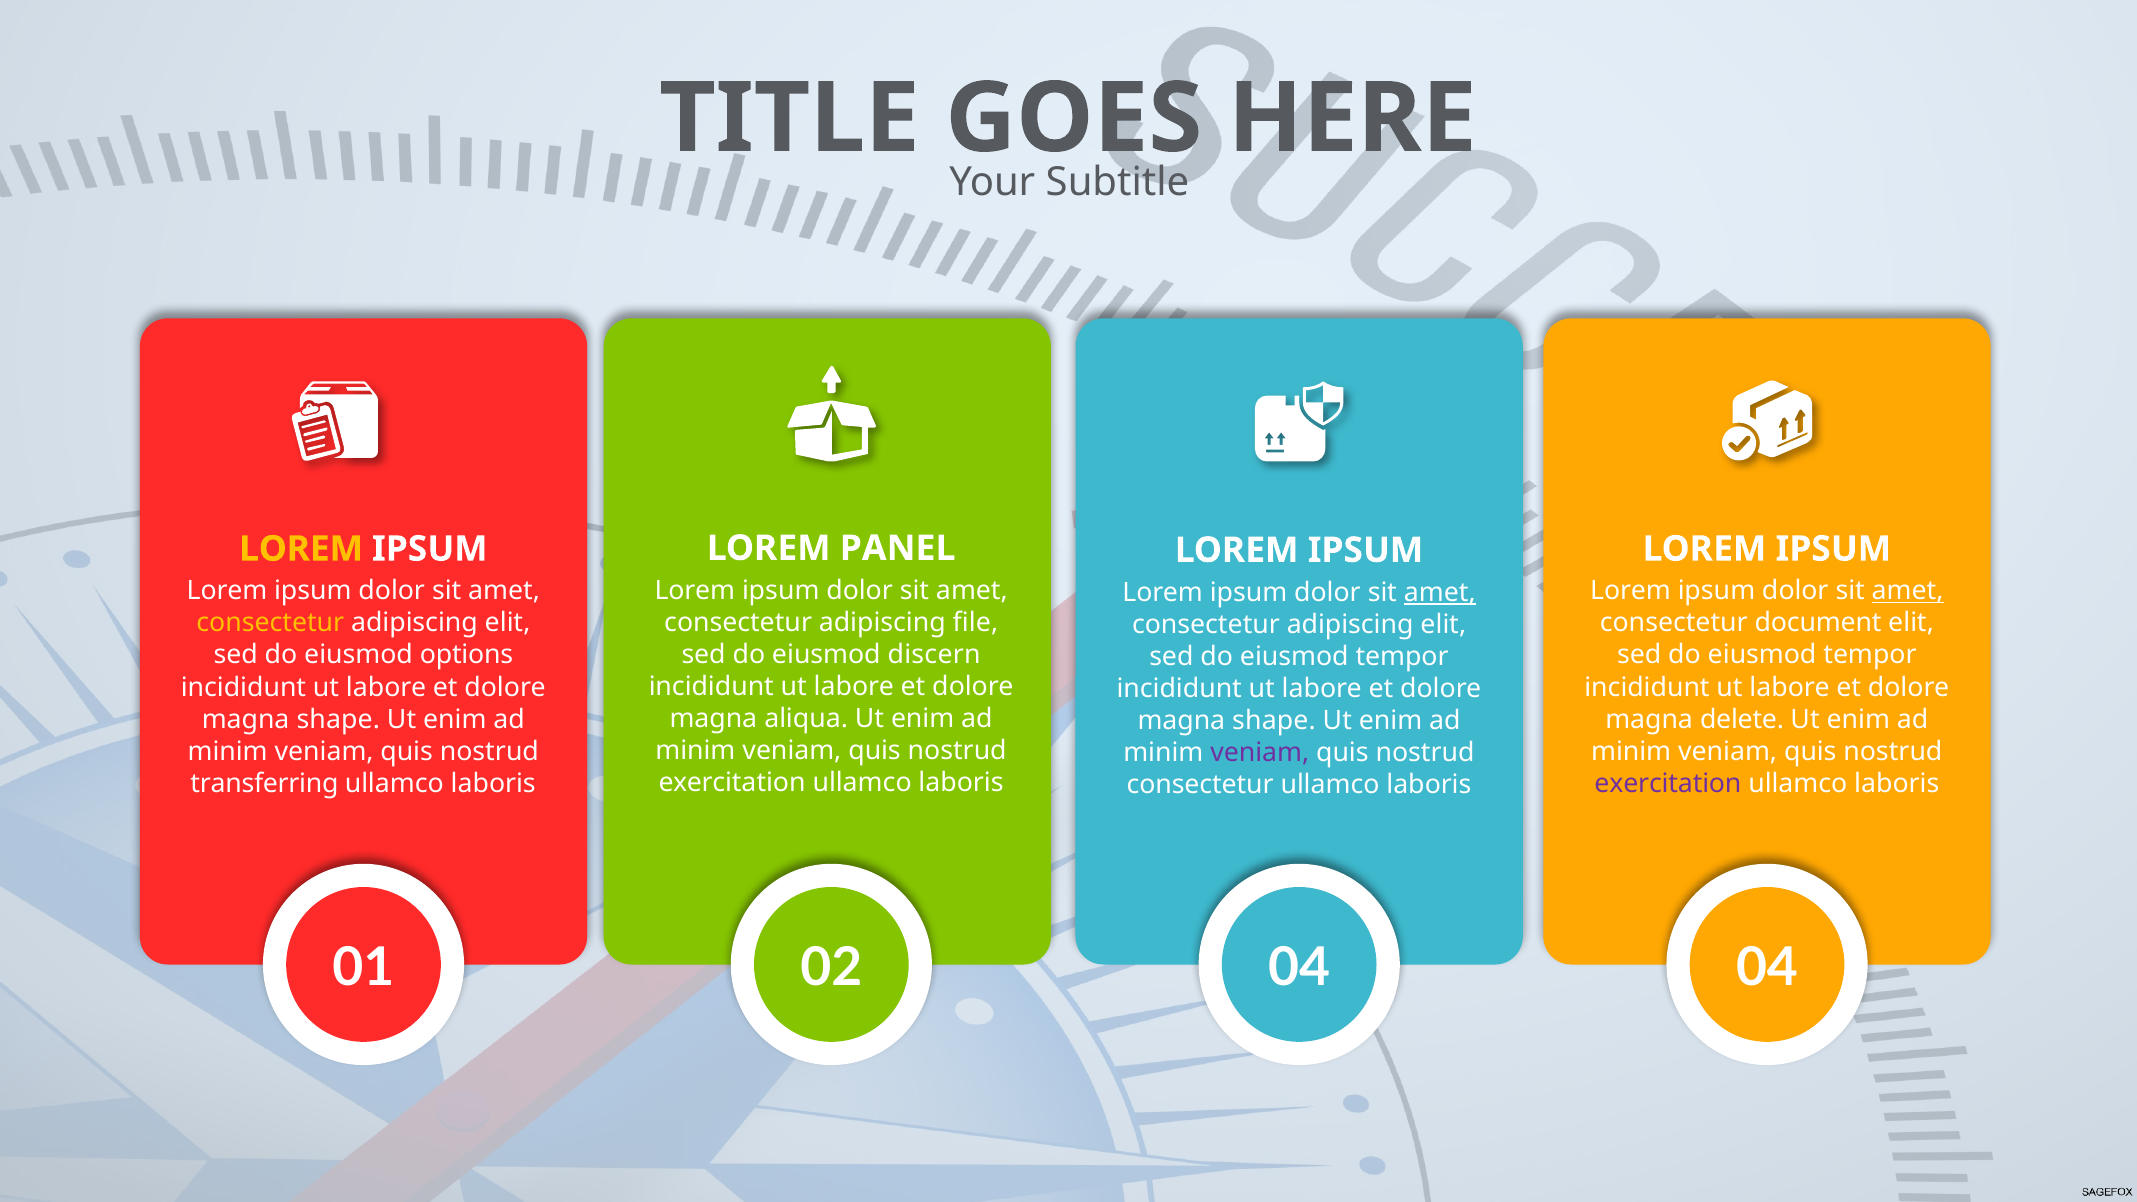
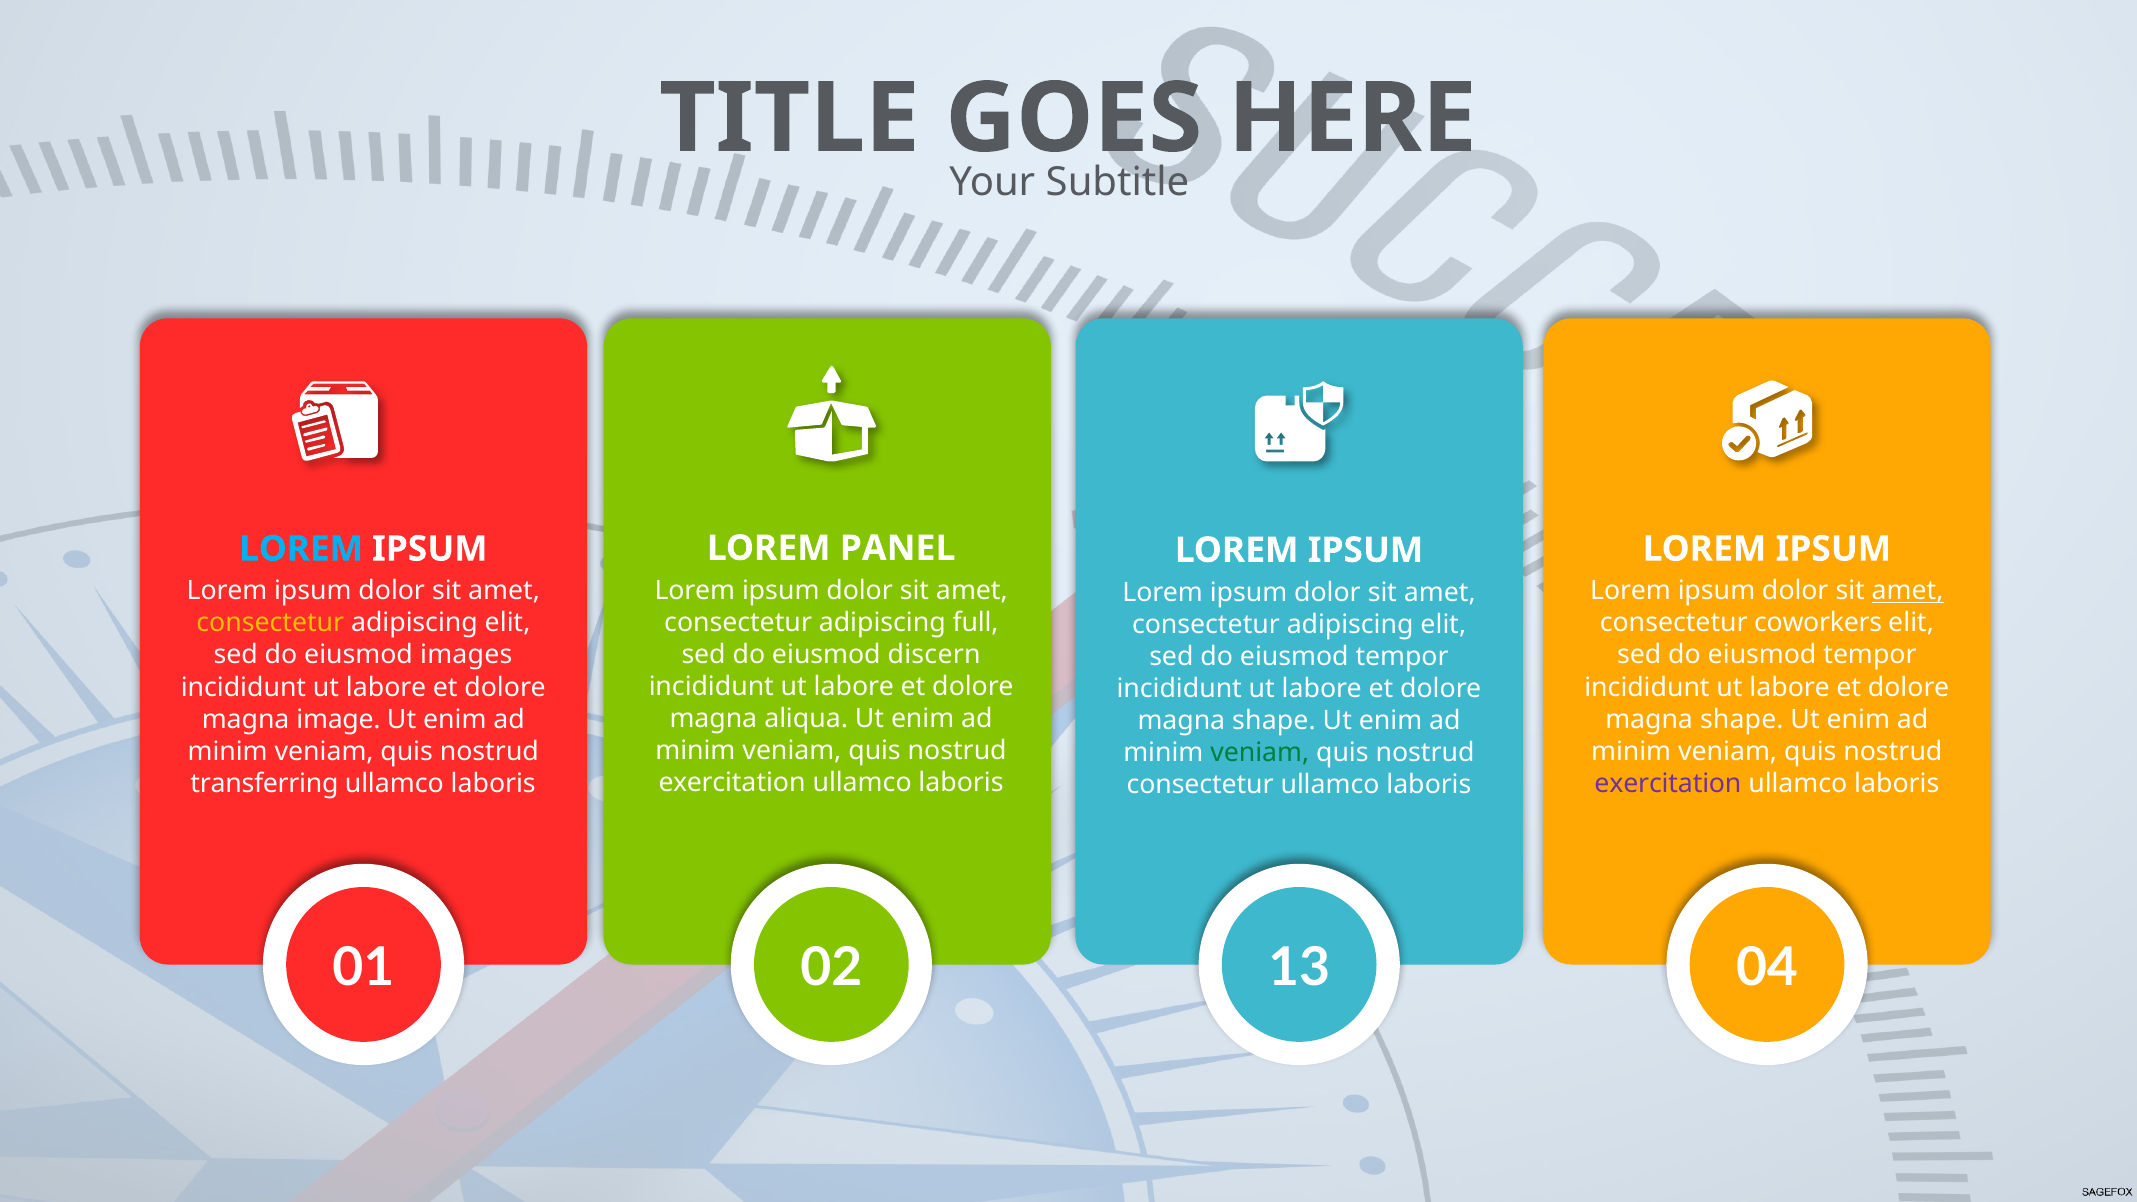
LOREM colour: yellow -> light blue (301, 549)
amet underline: present -> none (1440, 592)
file: file -> full (975, 622)
document: document -> coworkers (1818, 623)
options: options -> images (466, 655)
shape: shape -> image (338, 719)
delete: delete -> shape (1742, 719)
veniam colour: purple -> green (1260, 753)
02 04: 04 -> 13 (1299, 968)
